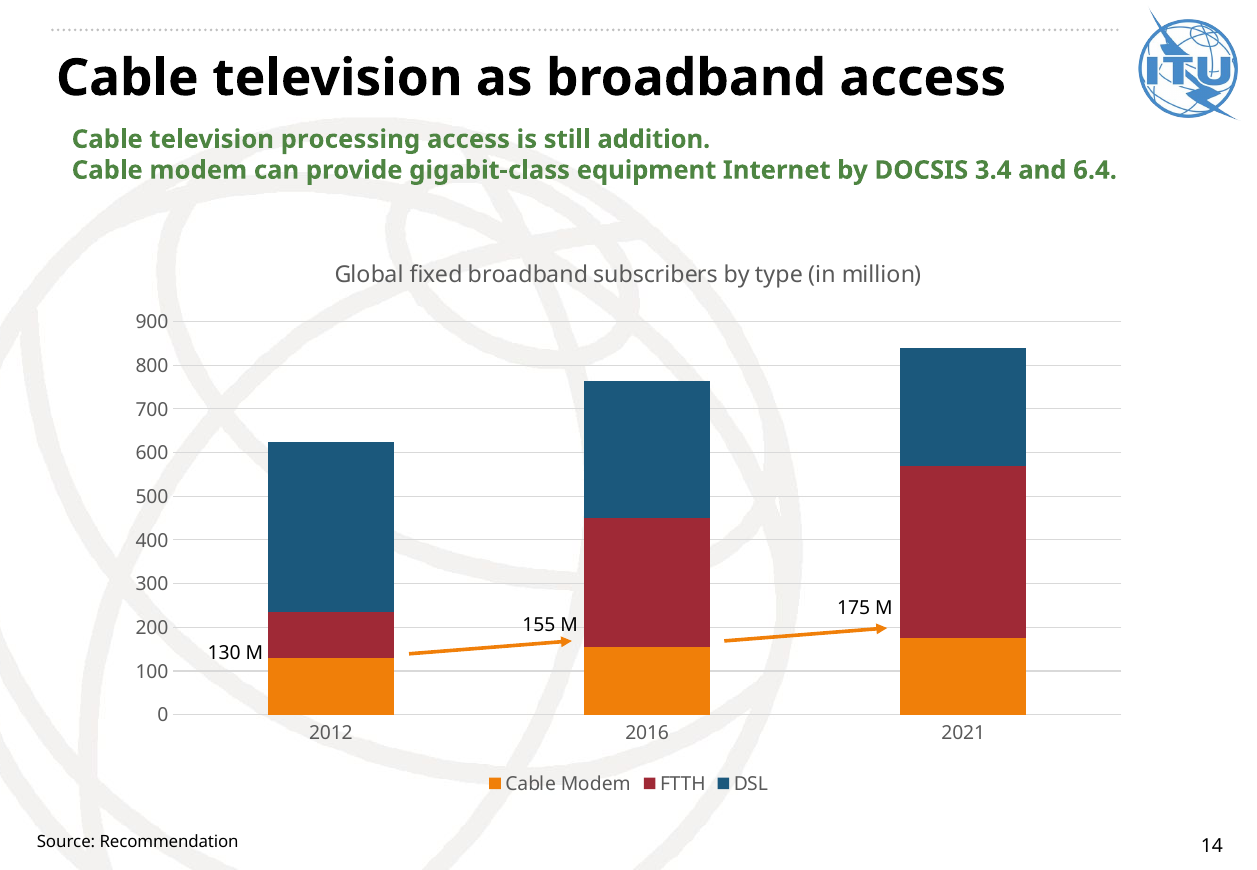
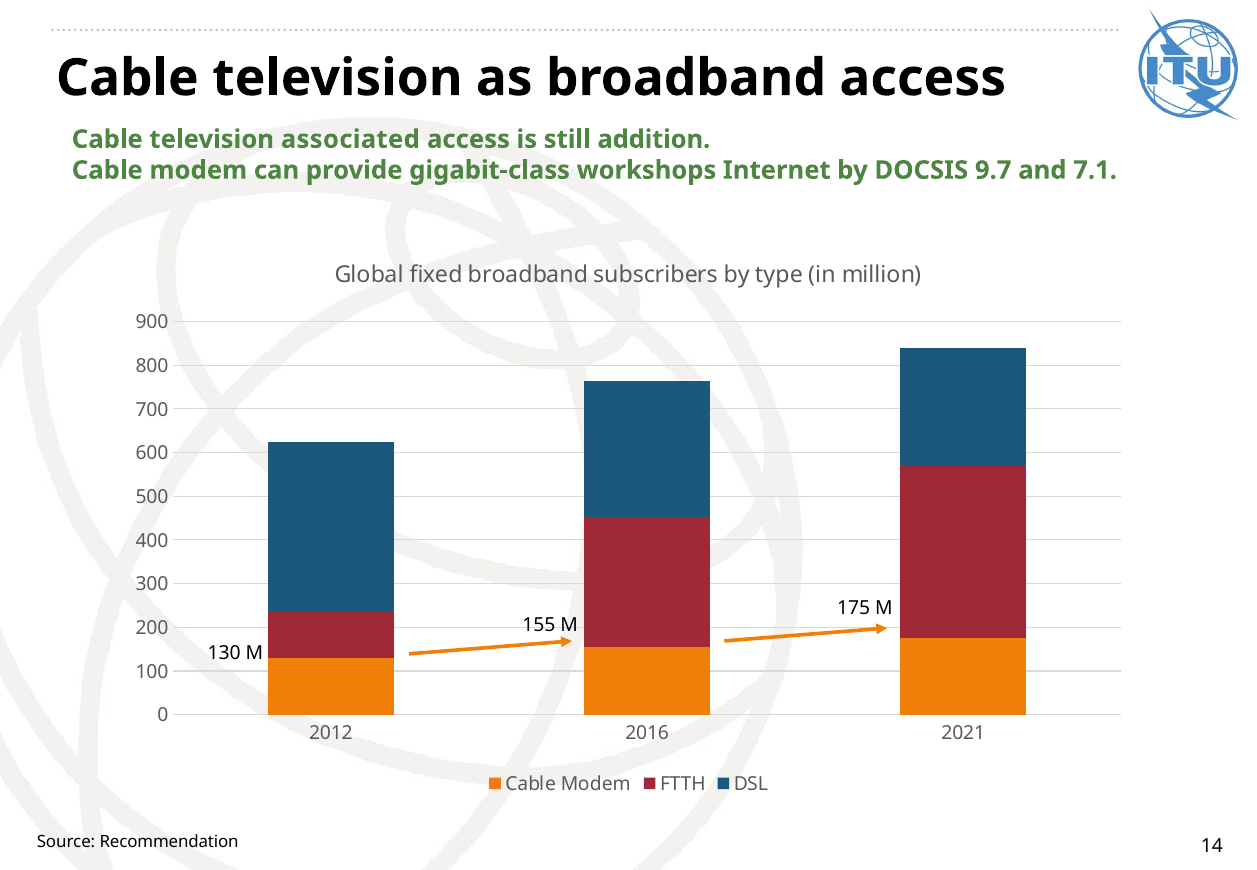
processing: processing -> associated (350, 139)
equipment: equipment -> workshops (646, 170)
3.4: 3.4 -> 9.7 (993, 170)
6.4: 6.4 -> 7.1 (1095, 170)
